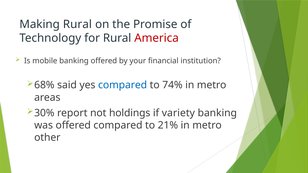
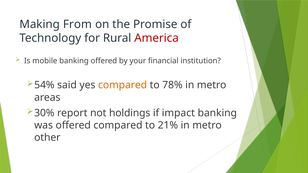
Making Rural: Rural -> From (77, 24)
68%: 68% -> 54% (44, 85)
compared colour: blue -> orange (123, 85)
74%: 74% -> 78% (172, 85)
variety: variety -> impact (178, 113)
